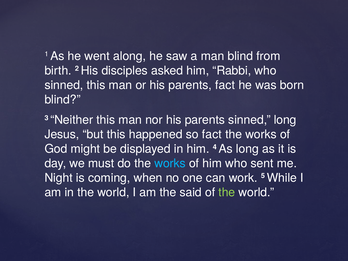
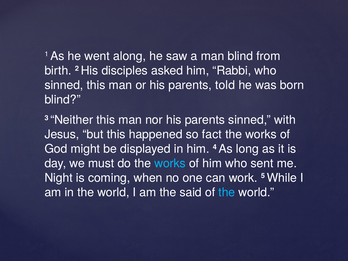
parents fact: fact -> told (225, 85)
sinned long: long -> with (285, 120)
the colour: light green -> light blue (227, 192)
